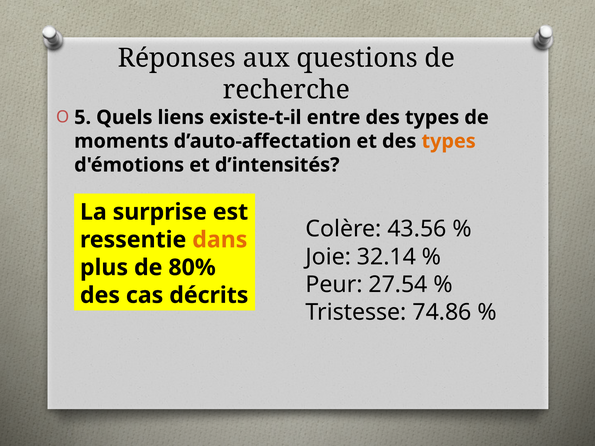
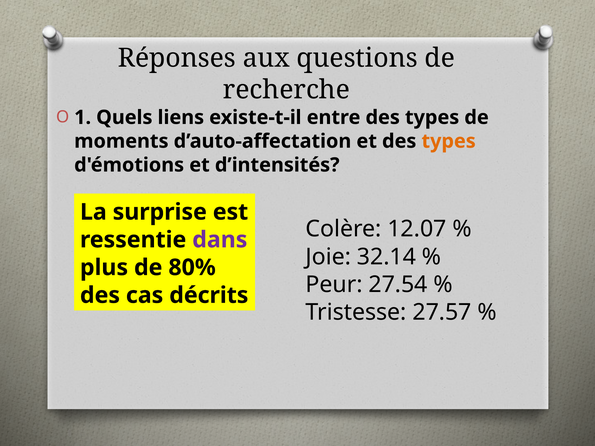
5: 5 -> 1 (83, 117)
43.56: 43.56 -> 12.07 (417, 229)
dans colour: orange -> purple (220, 240)
74.86: 74.86 -> 27.57 (442, 312)
